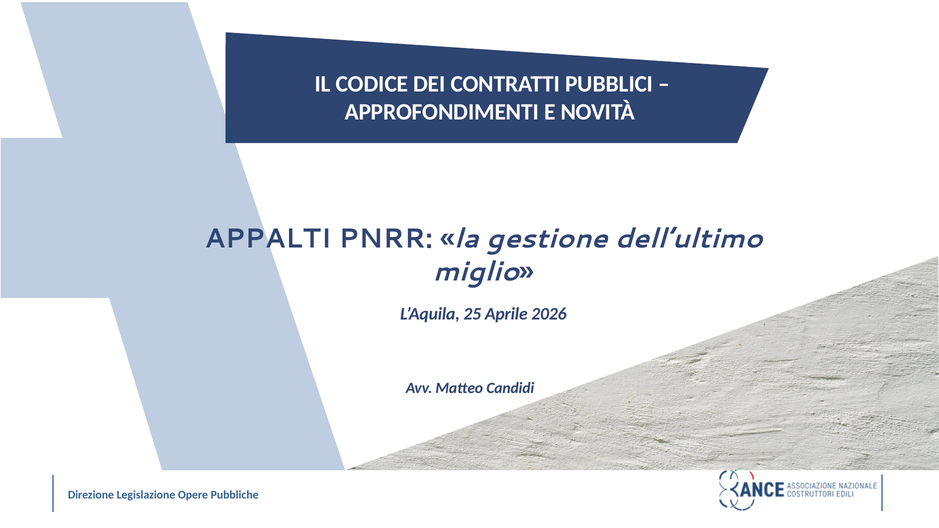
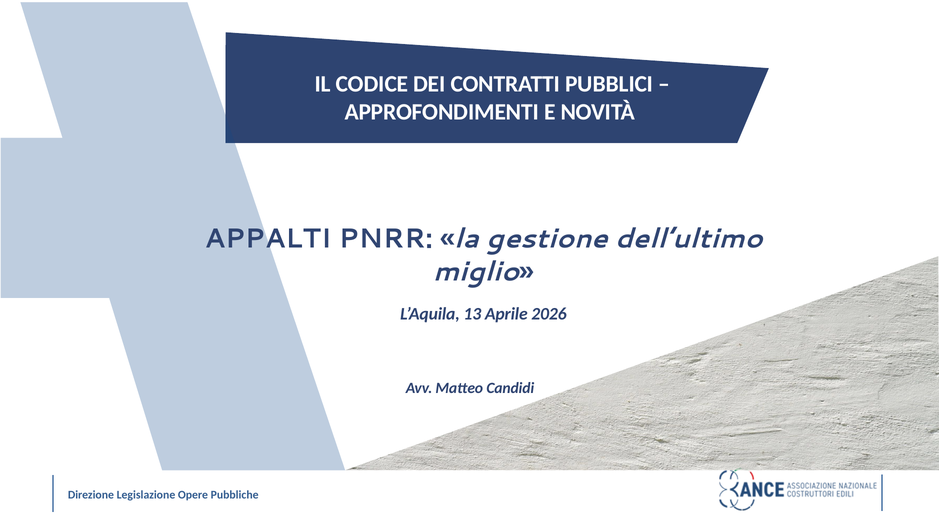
25: 25 -> 13 (472, 314)
